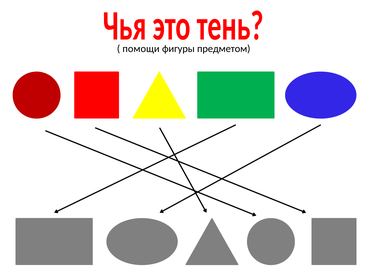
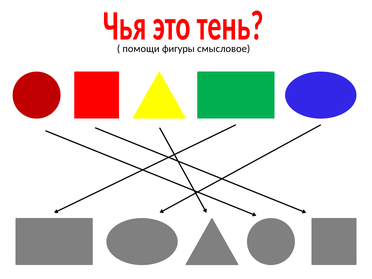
предметом: предметом -> смысловое (224, 49)
